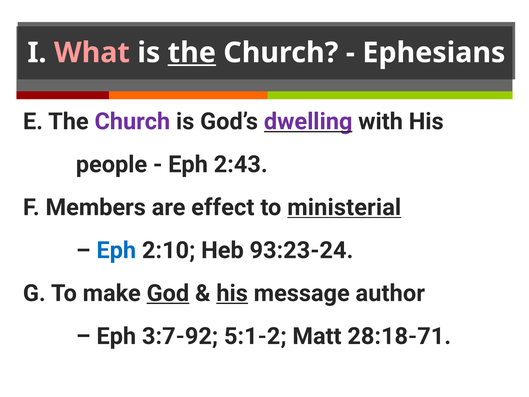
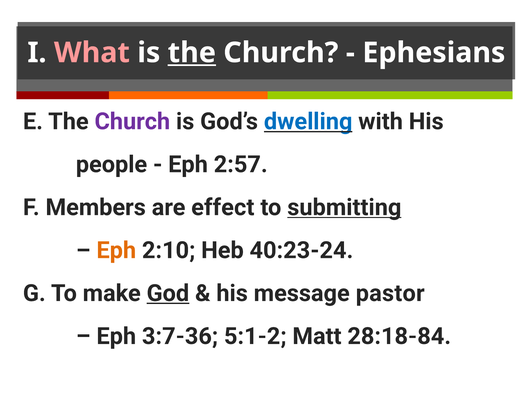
dwelling colour: purple -> blue (308, 121)
2:43: 2:43 -> 2:57 (241, 164)
ministerial: ministerial -> submitting (344, 207)
Eph colour: blue -> orange (116, 250)
93:23-24: 93:23-24 -> 40:23-24 (301, 250)
his underline: present -> none (232, 293)
author: author -> pastor (390, 293)
3:7-92: 3:7-92 -> 3:7-36 (180, 336)
28:18-71: 28:18-71 -> 28:18-84 (399, 336)
